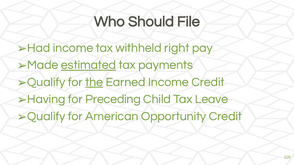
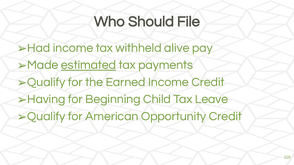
right: right -> alive (177, 48)
the underline: present -> none (94, 82)
Preceding: Preceding -> Beginning (113, 99)
